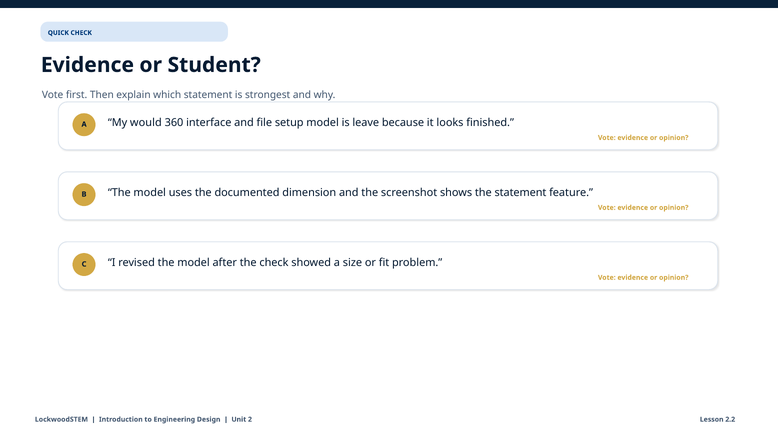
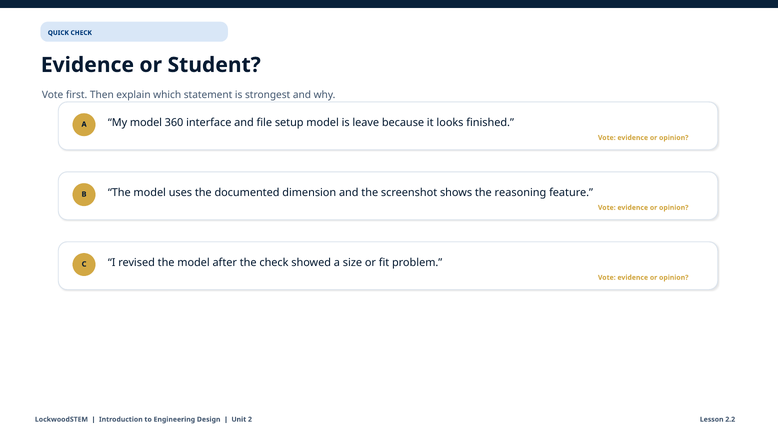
My would: would -> model (146, 123)
the statement: statement -> reasoning (520, 193)
